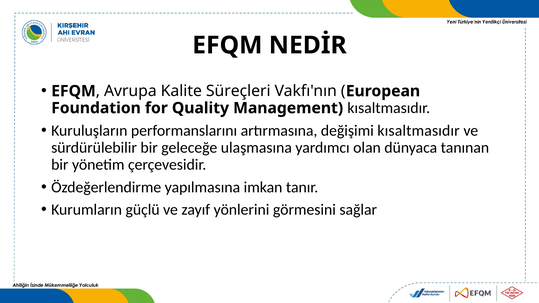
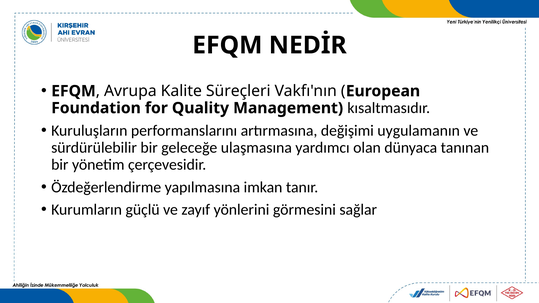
değişimi kısaltmasıdır: kısaltmasıdır -> uygulamanın (419, 131)
